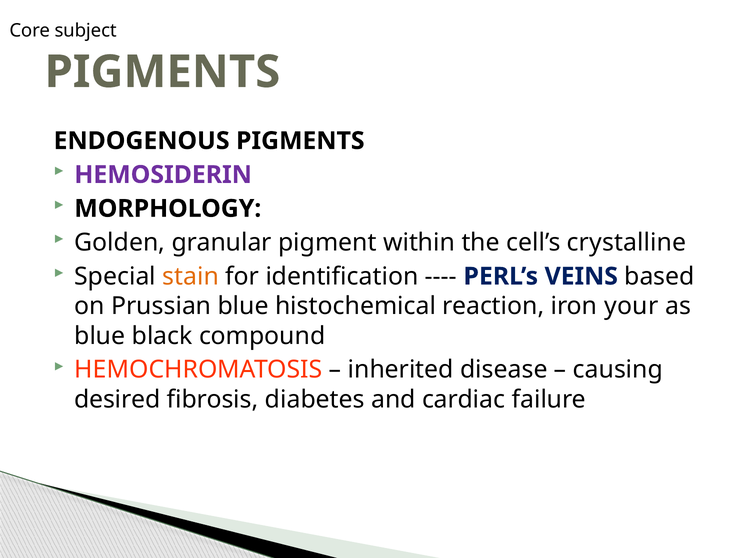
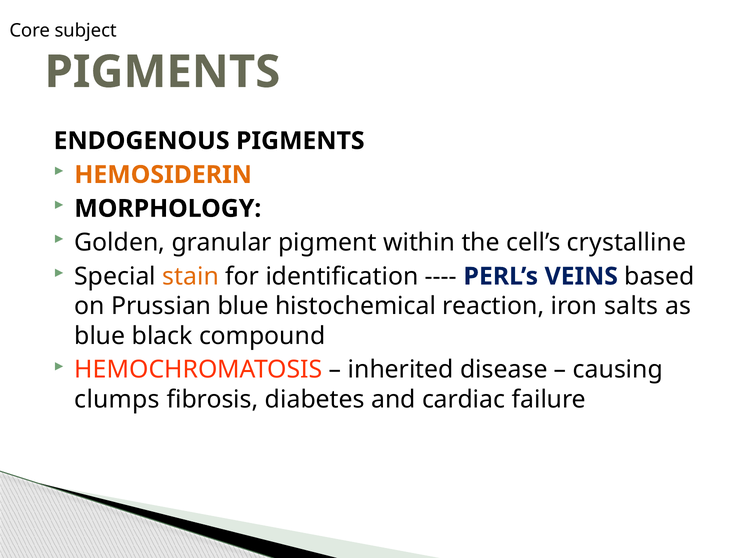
HEMOSIDERIN colour: purple -> orange (163, 175)
your: your -> salts (631, 307)
desired: desired -> clumps (117, 400)
